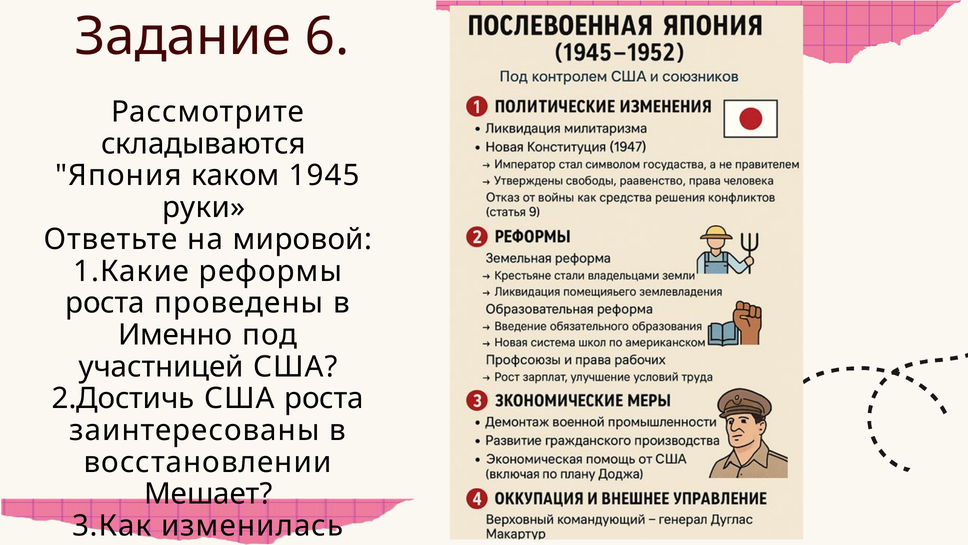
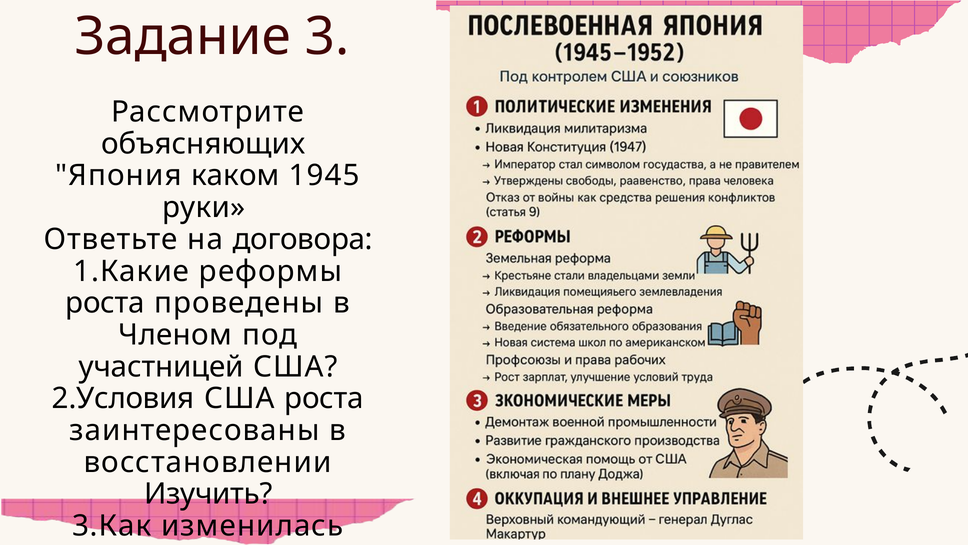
6: 6 -> 3 (327, 37)
складываются: складываются -> объясняющих (203, 144)
мировой: мировой -> договора (303, 239)
Именно: Именно -> Членом (175, 335)
2.Достичь: 2.Достичь -> 2.Условия (123, 398)
Мешает: Мешает -> Изучить (208, 494)
